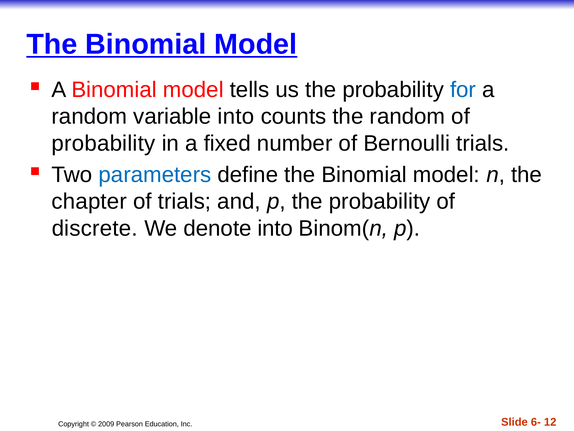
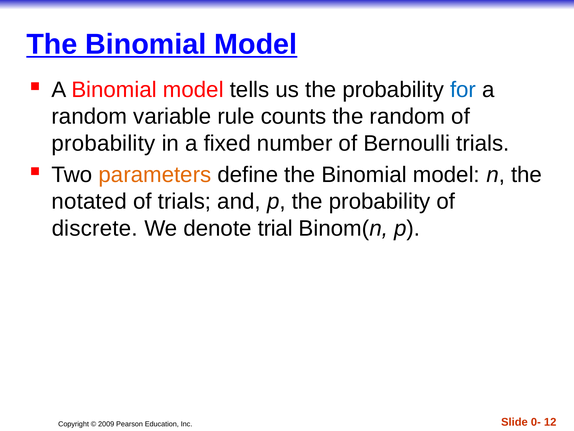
variable into: into -> rule (236, 116)
parameters colour: blue -> orange (155, 174)
chapter: chapter -> notated (89, 201)
denote into: into -> trial (275, 228)
6-: 6- -> 0- (536, 422)
